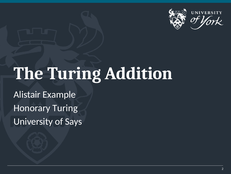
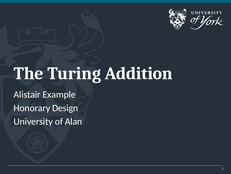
Honorary Turing: Turing -> Design (65, 108)
Says: Says -> Alan (74, 121)
